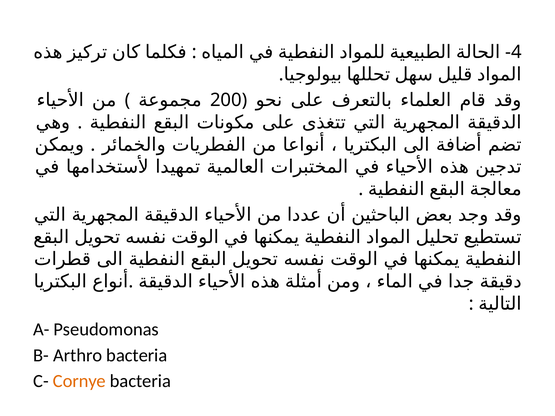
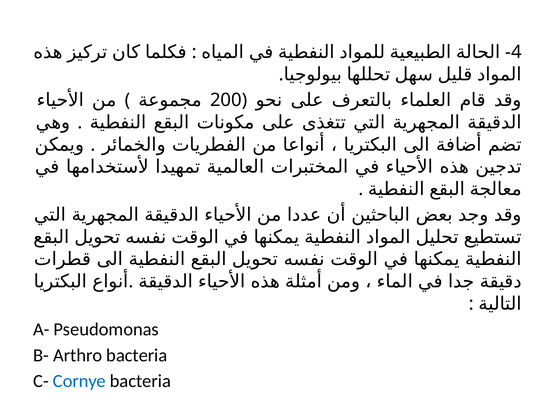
Cornye colour: orange -> blue (79, 381)
